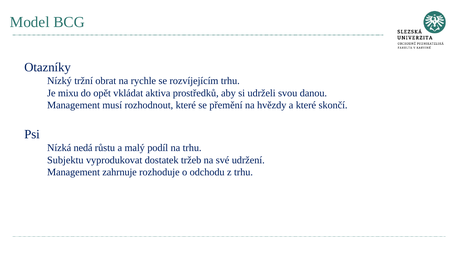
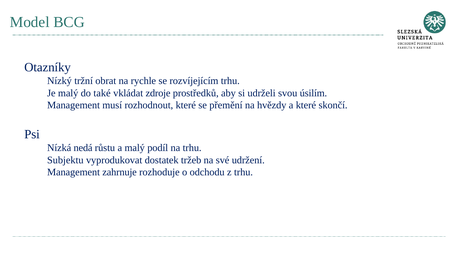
Je mixu: mixu -> malý (68, 93)
opět: opět -> také (102, 93)
aktiva: aktiva -> zdroje (158, 93)
danou: danou -> úsilím (313, 93)
